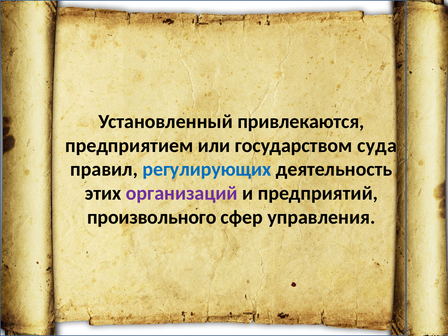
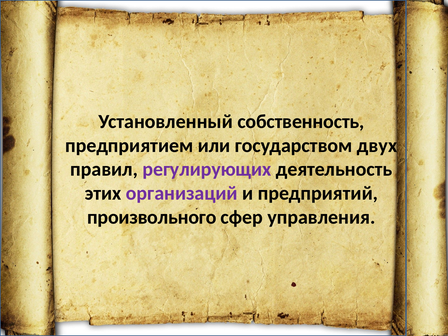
привлекаются: привлекаются -> собственность (301, 122)
суда: суда -> двух (377, 145)
регулирующих colour: blue -> purple (207, 169)
